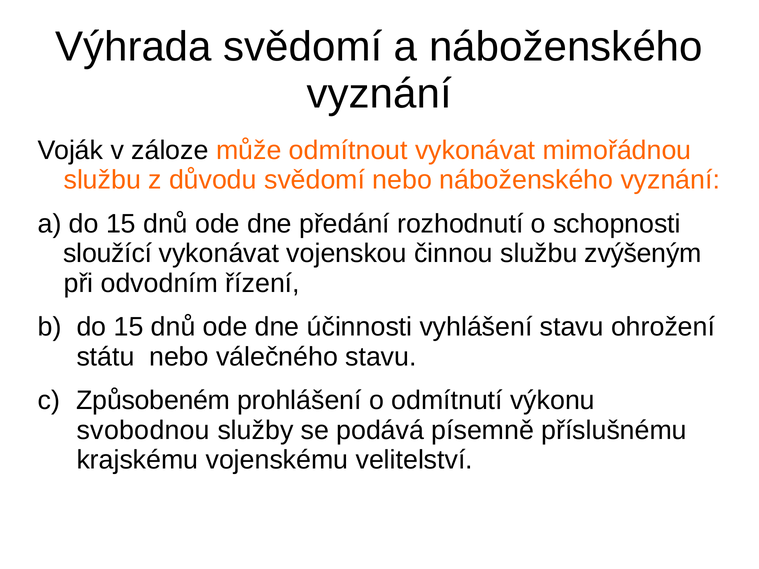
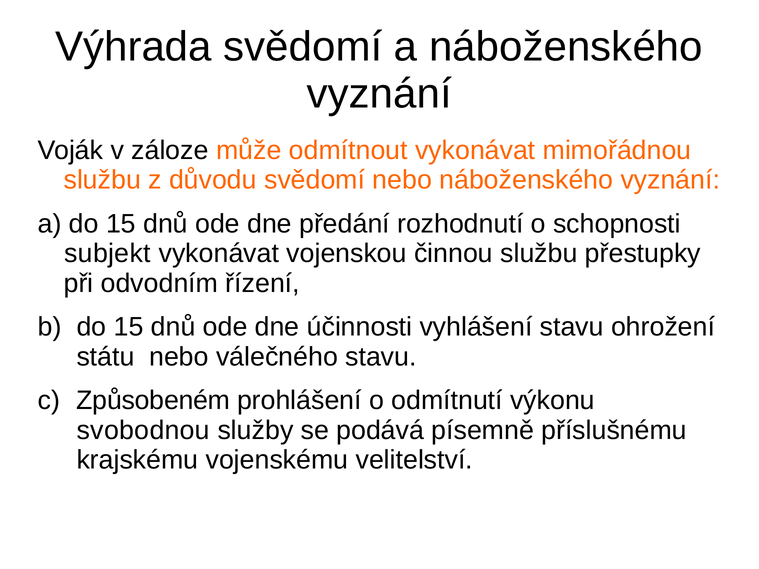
sloužící: sloužící -> subjekt (107, 254)
zvýšeným: zvýšeným -> přestupky (643, 254)
